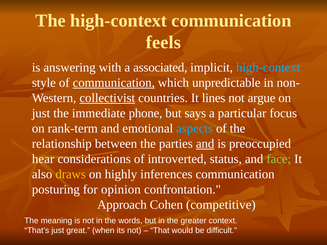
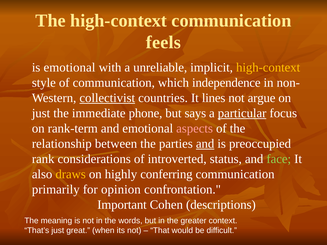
is answering: answering -> emotional (69, 67)
associated: associated -> unreliable (160, 67)
high-context colour: light blue -> yellow (268, 67)
communication underline: present -> none (114, 83)
unpredictable: unpredictable -> independence (226, 83)
particular underline: none -> present (242, 113)
aspects colour: light blue -> pink (195, 128)
hear: hear -> rank (43, 159)
inferences: inferences -> conferring (166, 174)
posturing: posturing -> primarily (56, 190)
Approach: Approach -> Important (122, 205)
competitive: competitive -> descriptions (221, 205)
